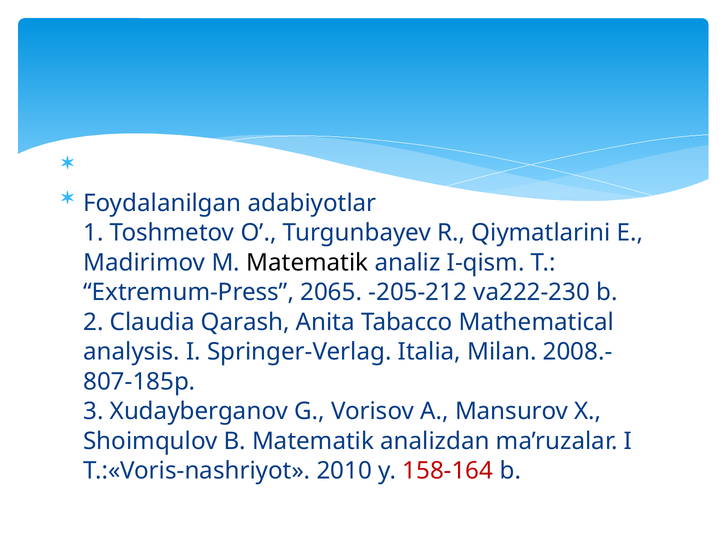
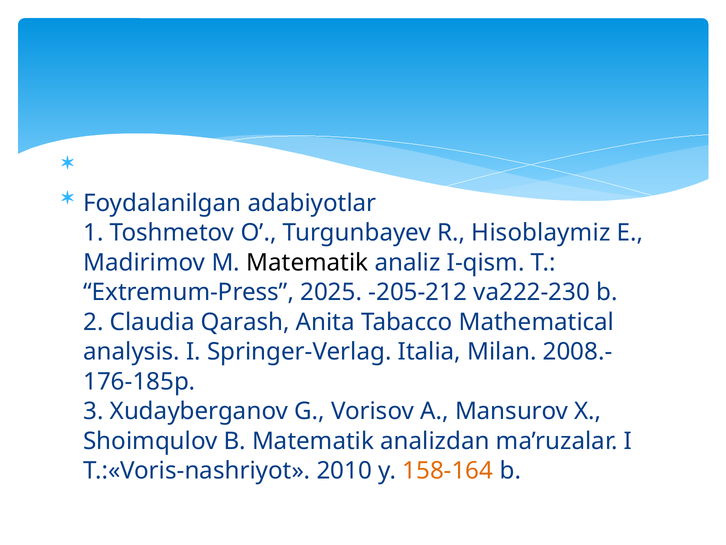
Qiymatlarini: Qiymatlarini -> Hisoblaymiz (541, 233)
2065: 2065 -> 2025 (331, 292)
807-185p: 807-185p -> 176-185p (139, 381)
158-164 colour: red -> orange (448, 470)
